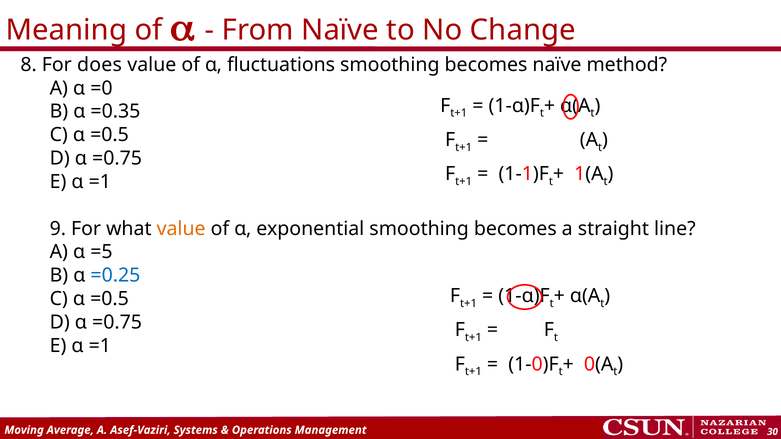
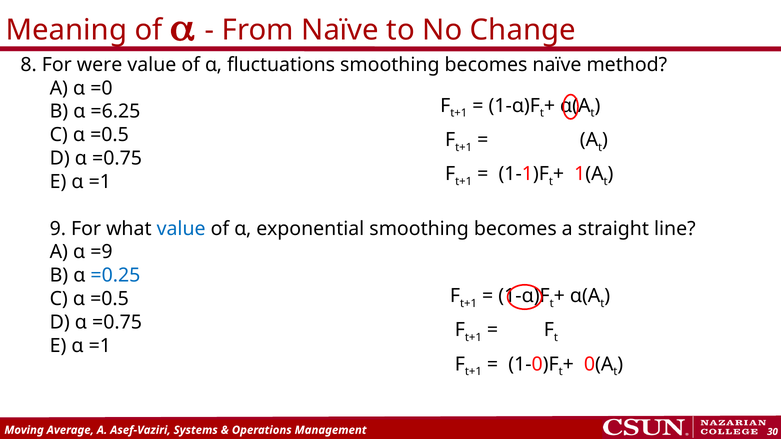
does: does -> were (100, 65)
=0.35: =0.35 -> =6.25 (115, 112)
value colour: orange -> blue (181, 229)
=5: =5 -> =9 (101, 252)
